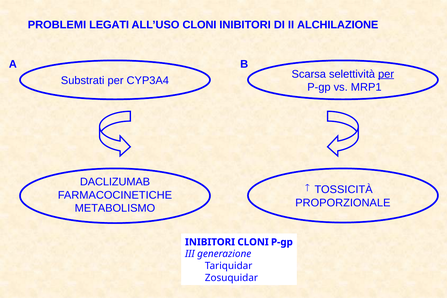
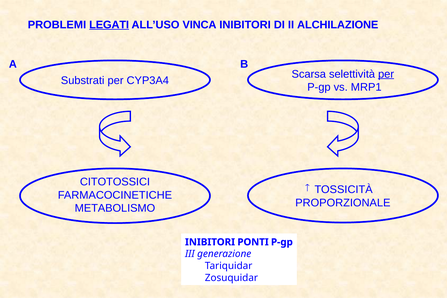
LEGATI underline: none -> present (109, 25)
ALL’USO CLONI: CLONI -> VINCA (199, 25)
DACLIZUMAB: DACLIZUMAB -> CITOTOSSICI (115, 182)
INIBITORI CLONI: CLONI -> PONTI (253, 242)
